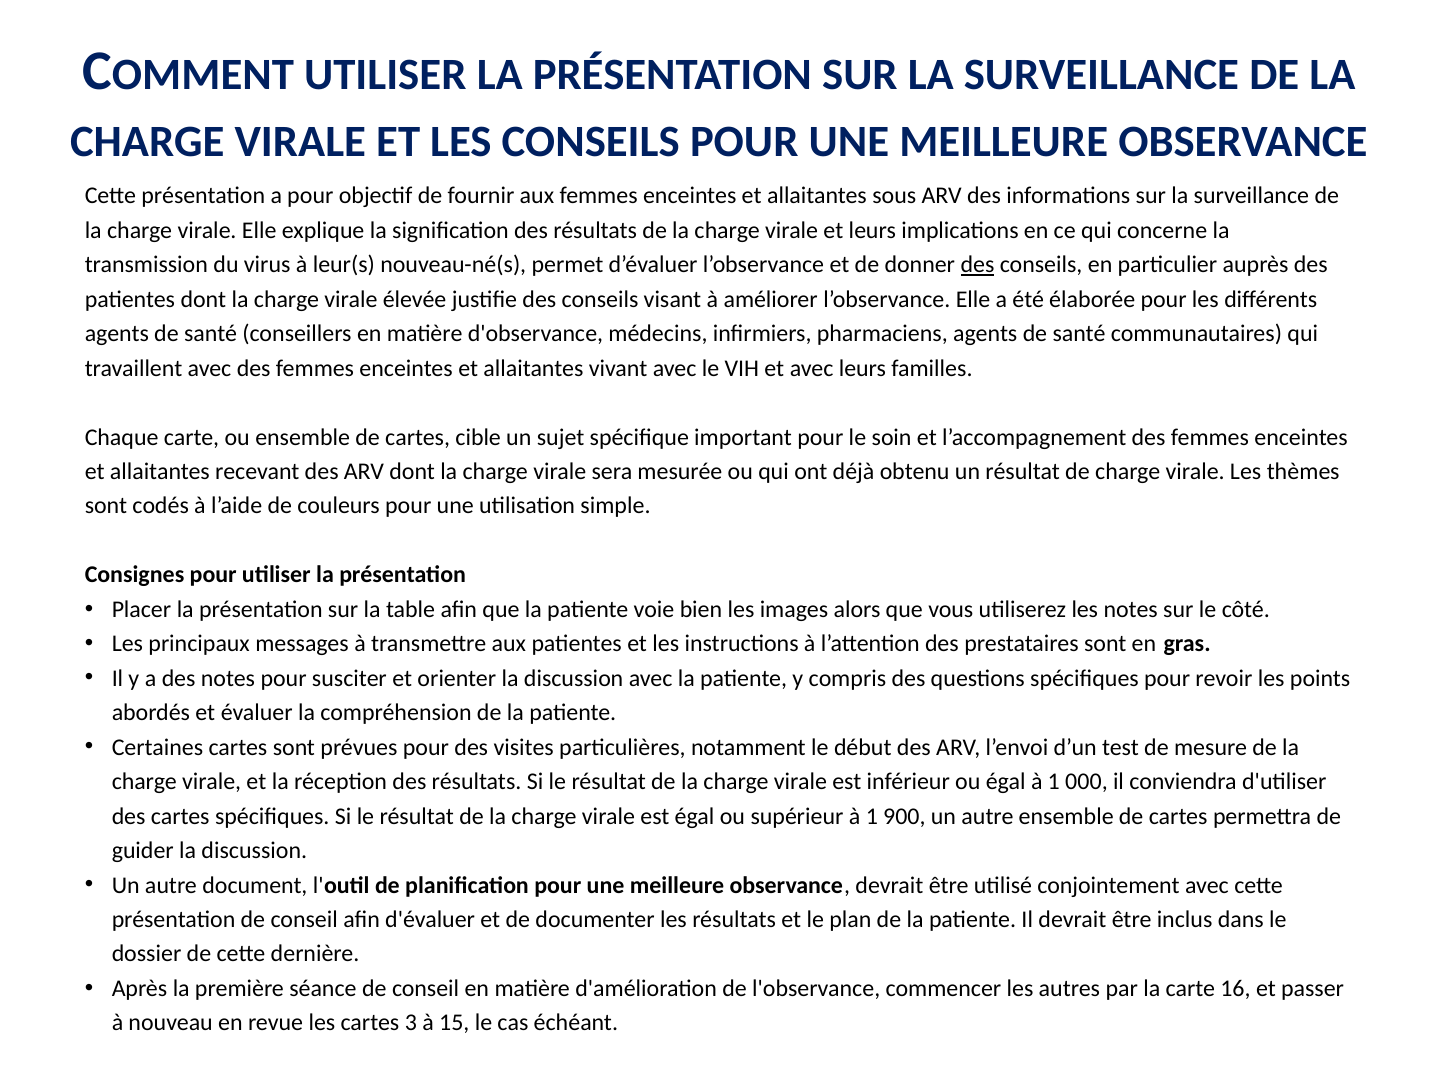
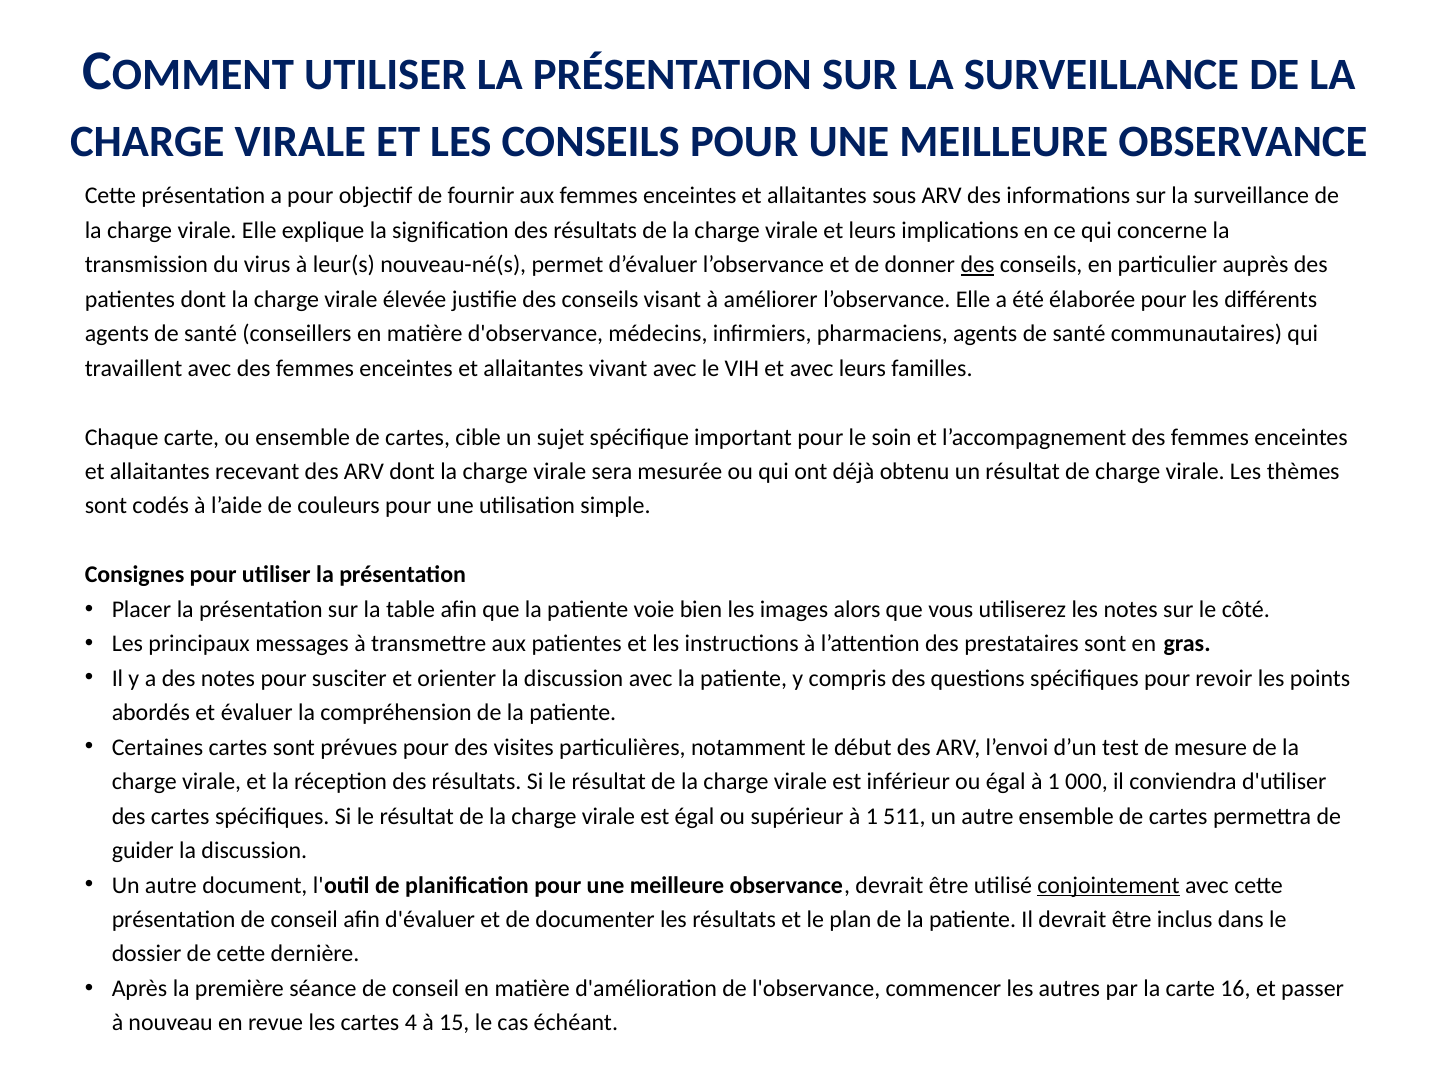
900: 900 -> 511 (904, 817)
conjointement underline: none -> present (1109, 886)
3: 3 -> 4 (411, 1023)
